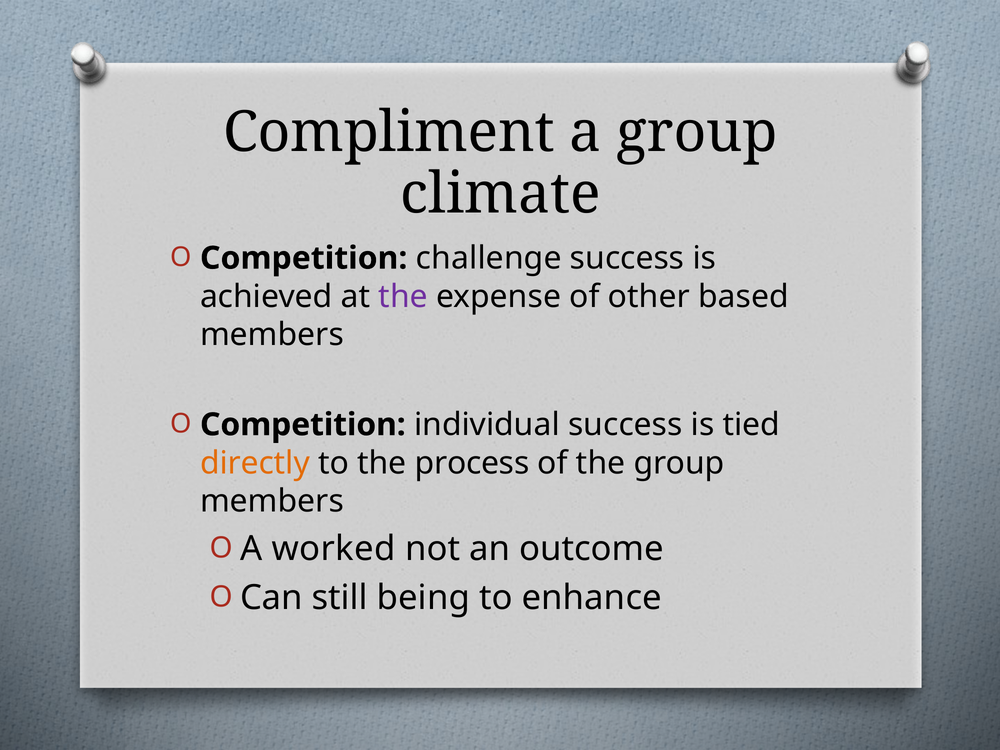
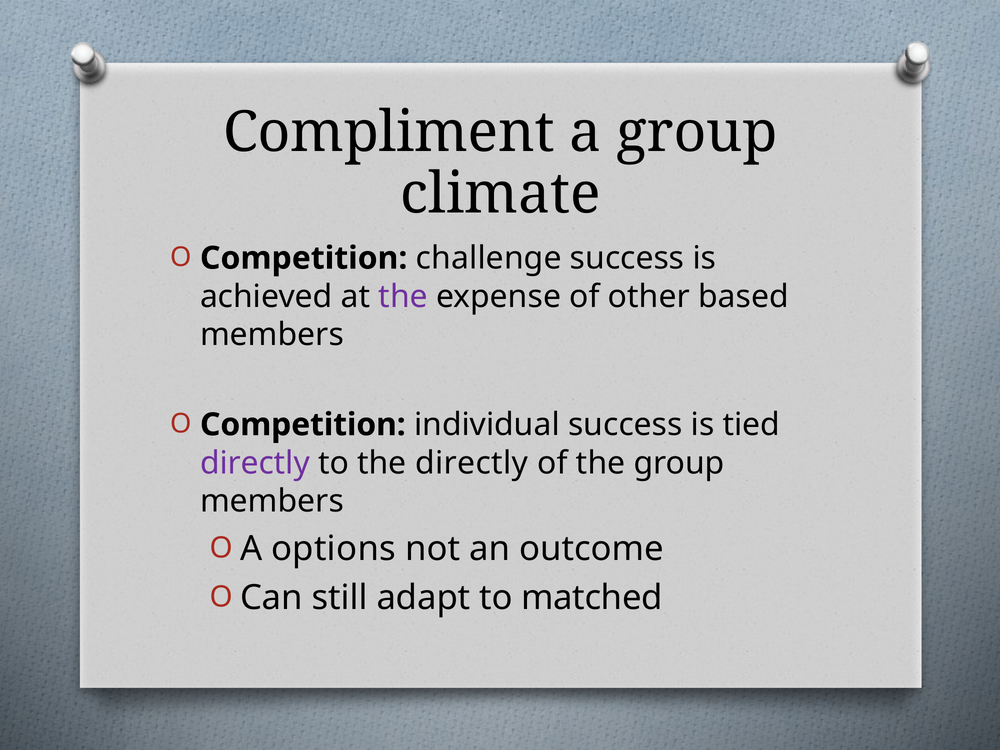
directly colour: orange -> purple (255, 463)
the process: process -> directly (472, 463)
worked: worked -> options (334, 549)
being: being -> adapt (423, 598)
enhance: enhance -> matched (592, 598)
